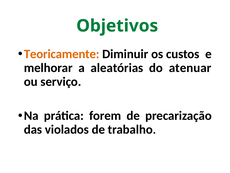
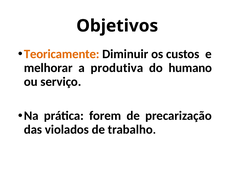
Objetivos colour: green -> black (117, 26)
aleatórias: aleatórias -> produtiva (117, 68)
atenuar: atenuar -> humano (190, 68)
